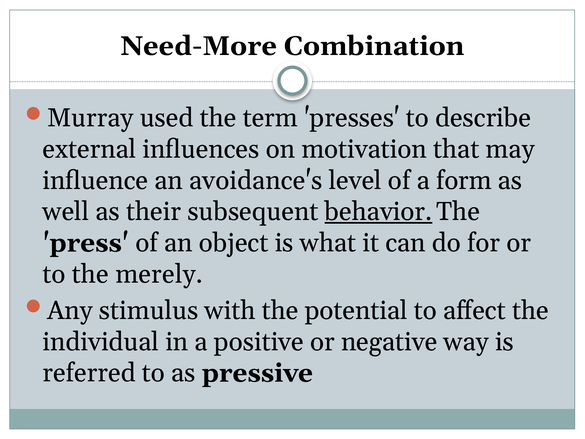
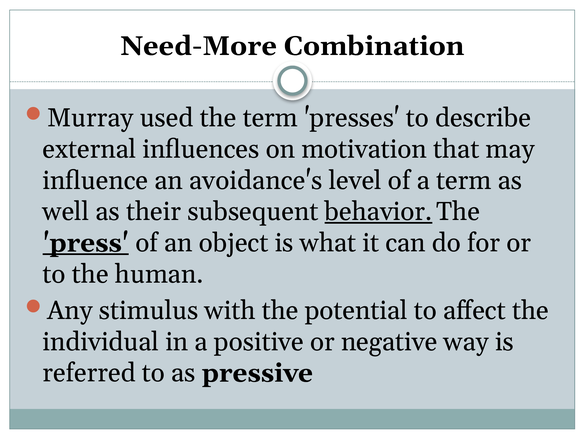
a form: form -> term (464, 180)
press underline: none -> present (86, 243)
merely: merely -> human (159, 274)
